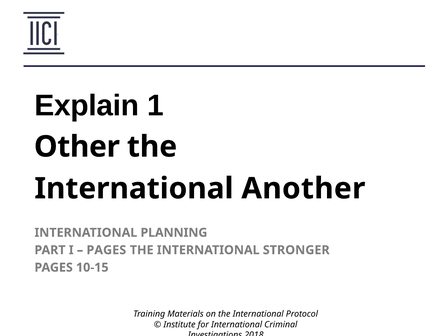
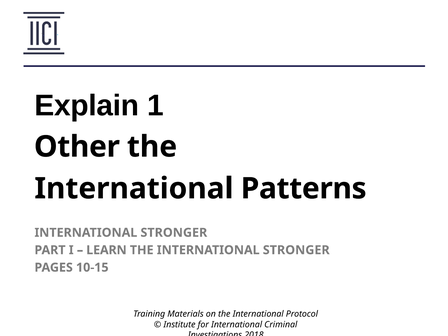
Another: Another -> Patterns (304, 189)
PLANNING: PLANNING -> STRONGER (174, 233)
PAGES: PAGES -> LEARN (106, 250)
